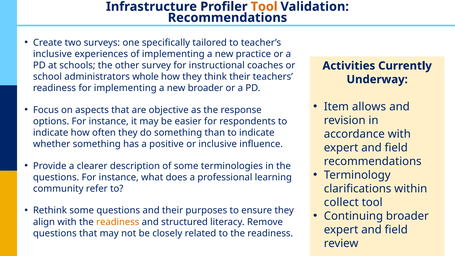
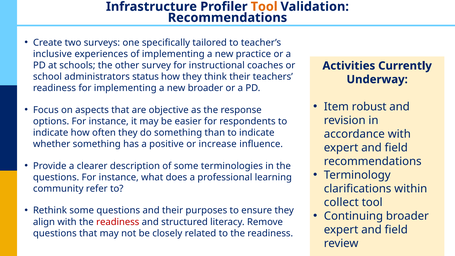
whole: whole -> status (145, 77)
allows: allows -> robust (369, 107)
or inclusive: inclusive -> increase (218, 144)
readiness colour: orange -> red (118, 222)
